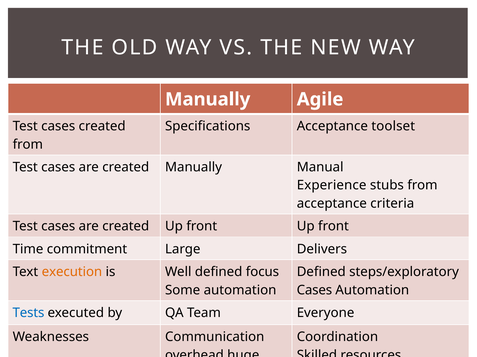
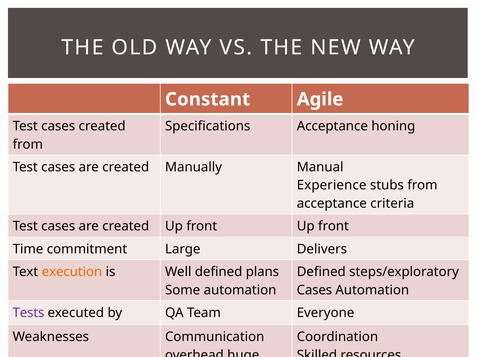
Manually: Manually -> Constant (208, 100)
toolset: toolset -> honing (393, 127)
focus: focus -> plans (262, 273)
Tests colour: blue -> purple (28, 314)
